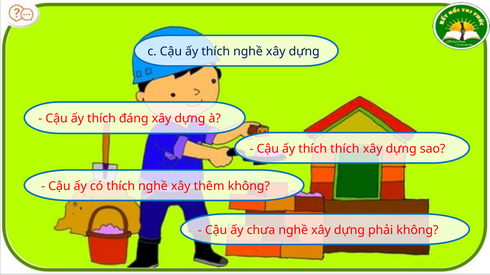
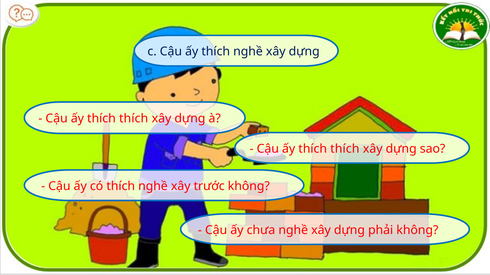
đáng: đáng -> thích (134, 119)
thêm: thêm -> trước (209, 186)
